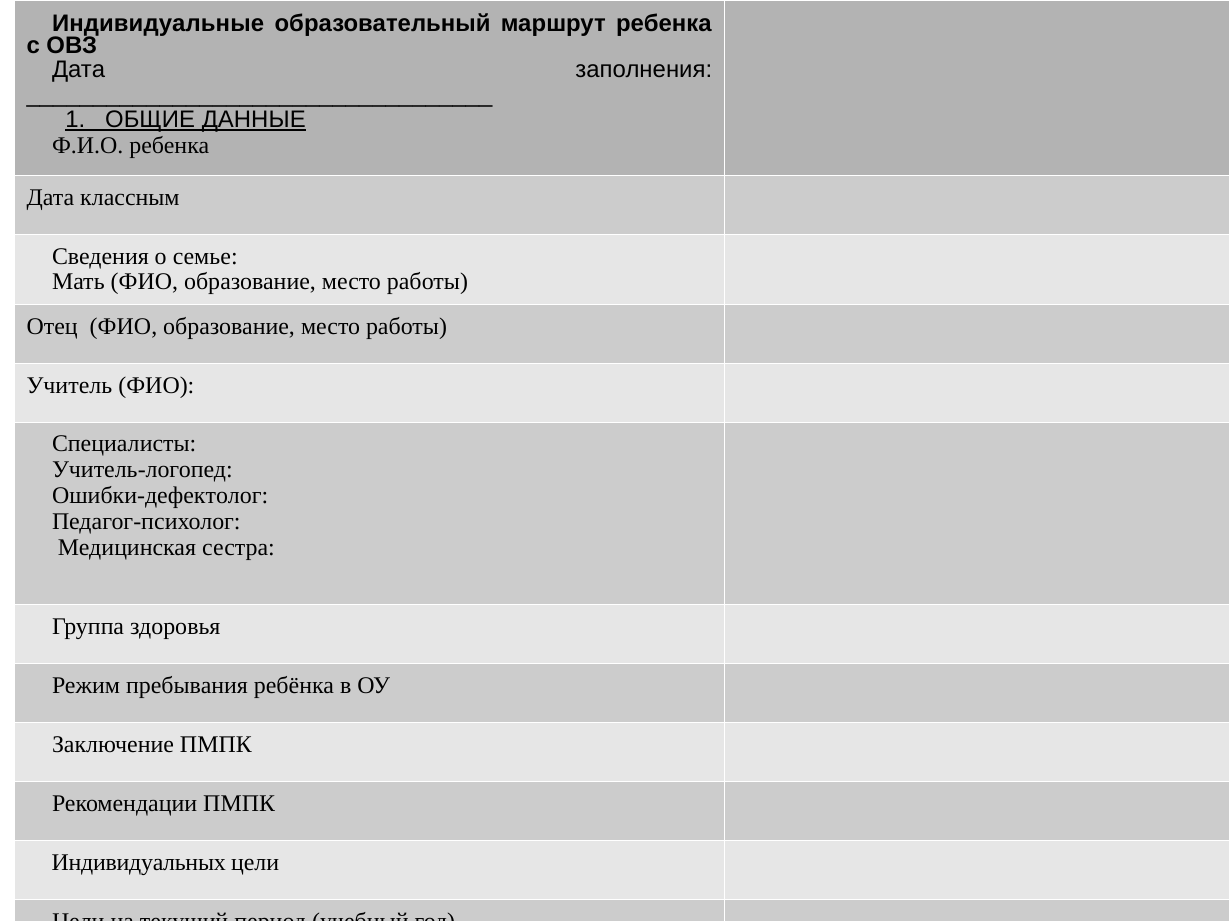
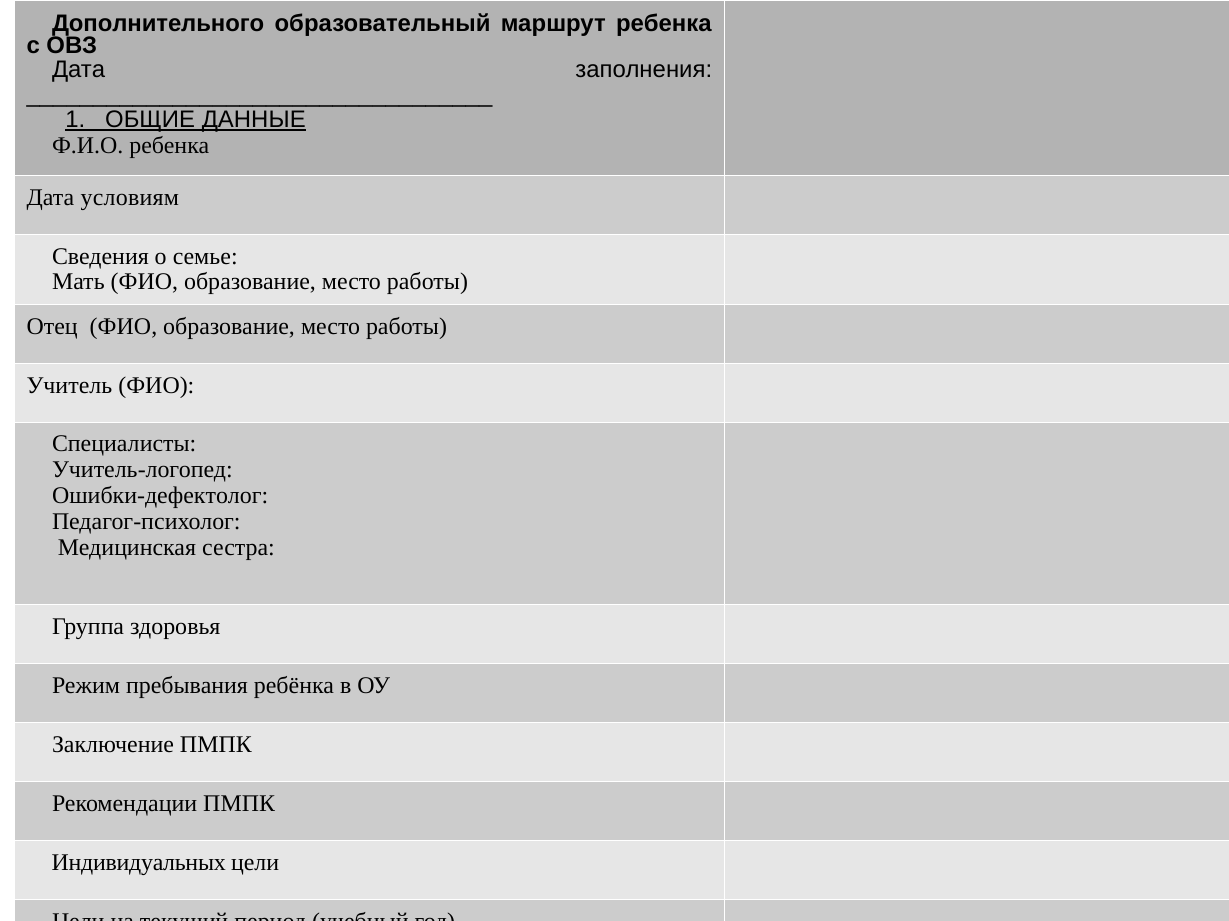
Индивидуальные: Индивидуальные -> Дополнительного (158, 23)
классным: классным -> условиям (130, 197)
